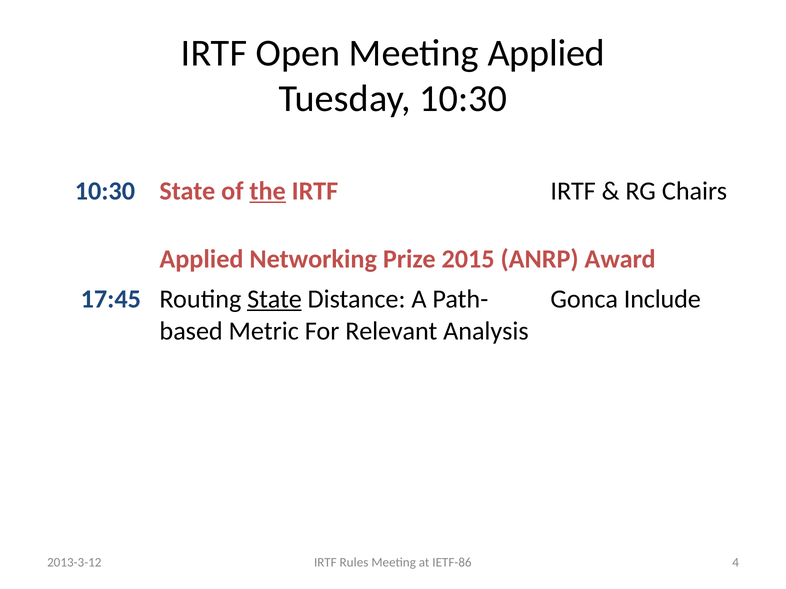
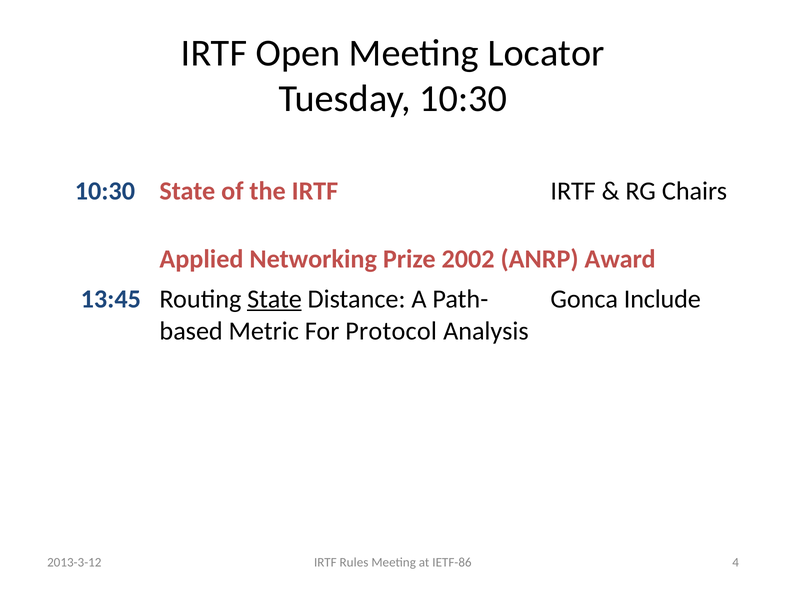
Meeting Applied: Applied -> Locator (546, 53)
the underline: present -> none (268, 191)
2015: 2015 -> 2002 (468, 259)
17:45: 17:45 -> 13:45 (111, 299)
Relevant: Relevant -> Protocol (391, 331)
